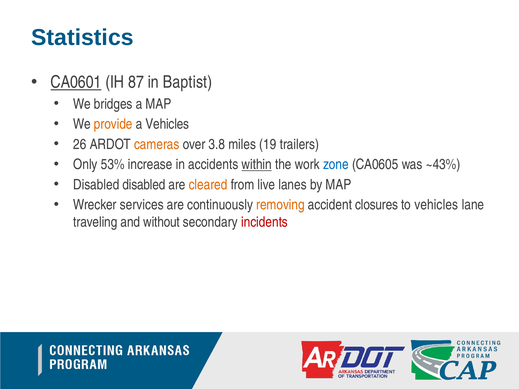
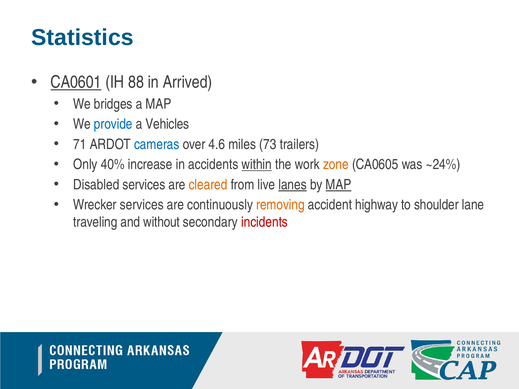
87: 87 -> 88 (136, 82)
Baptist: Baptist -> Arrived (188, 82)
provide colour: orange -> blue (113, 124)
26: 26 -> 71 (80, 144)
cameras colour: orange -> blue (157, 144)
3.8: 3.8 -> 4.6 (217, 144)
19: 19 -> 73 (268, 144)
53%: 53% -> 40% (113, 165)
zone colour: blue -> orange (336, 165)
~43%: ~43% -> ~24% (443, 165)
Disabled disabled: disabled -> services (144, 185)
lanes underline: none -> present (293, 185)
MAP underline: none -> present (338, 185)
closures: closures -> highway (377, 205)
to vehicles: vehicles -> shoulder (436, 205)
